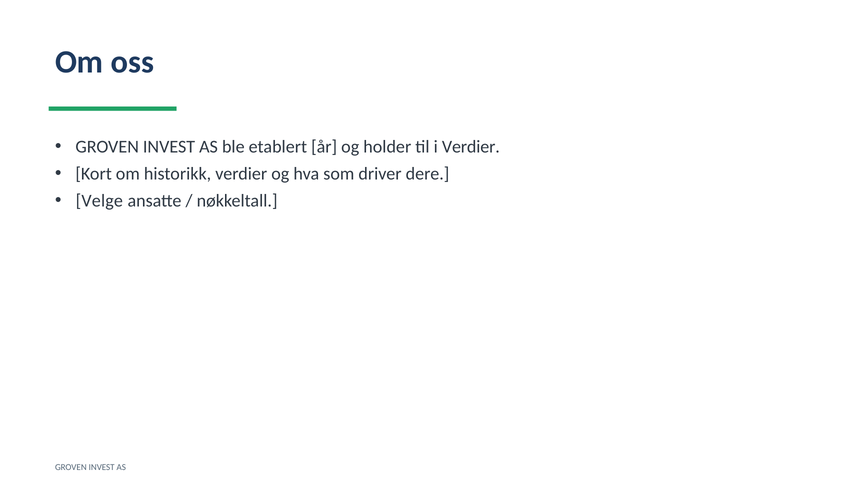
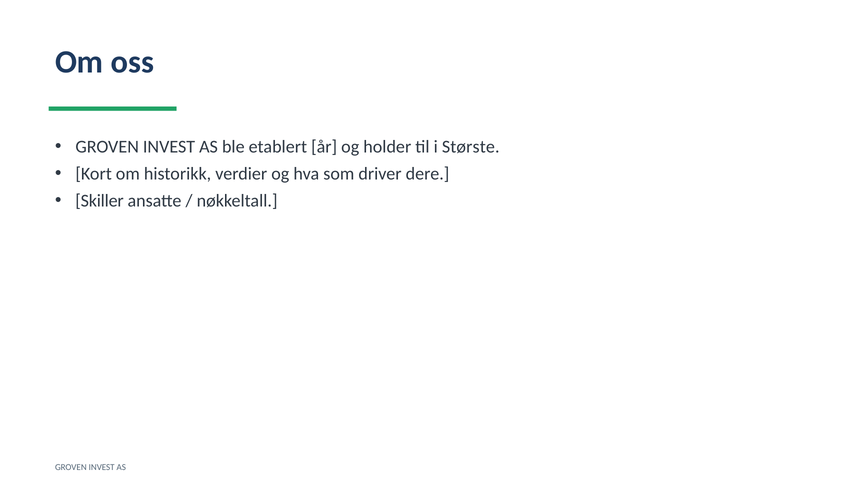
i Verdier: Verdier -> Største (471, 147)
Velge: Velge -> Skiller (100, 201)
